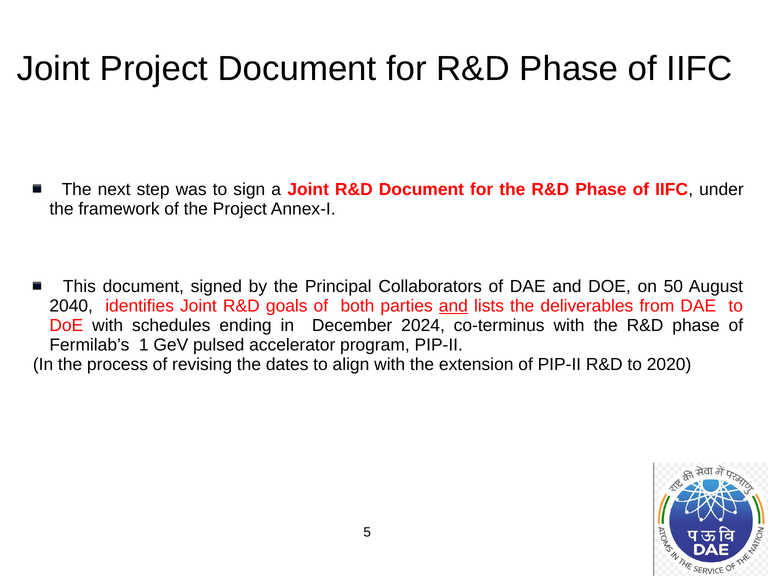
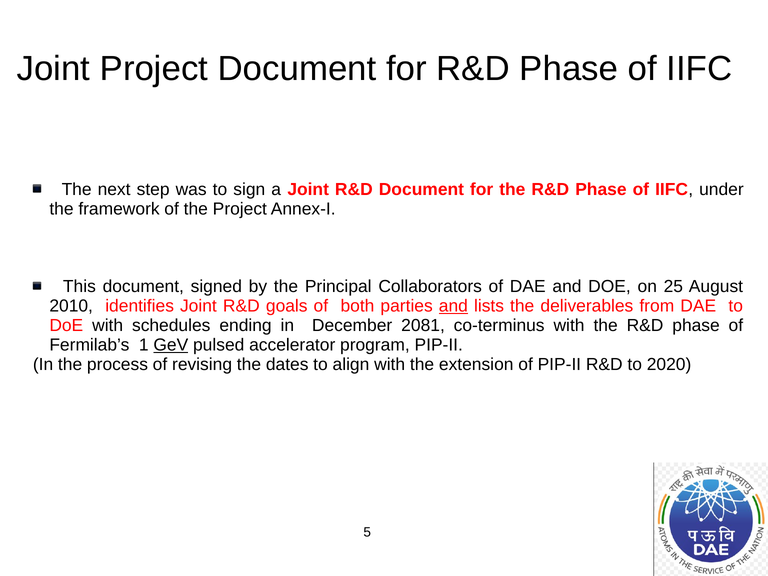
50: 50 -> 25 (673, 286)
2040: 2040 -> 2010 (71, 306)
2024: 2024 -> 2081 (423, 325)
GeV underline: none -> present (171, 345)
